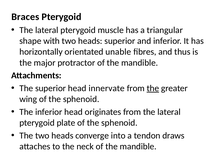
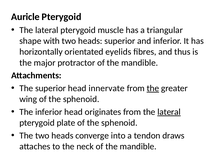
Braces: Braces -> Auricle (25, 17)
unable: unable -> eyelids (118, 52)
lateral underline: none -> present (169, 112)
